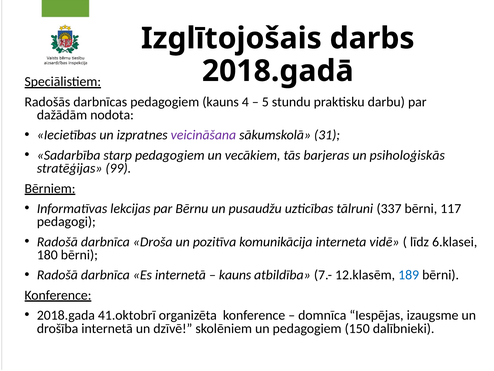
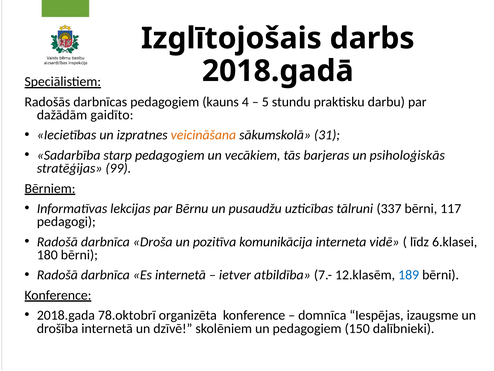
nodota: nodota -> gaidīto (112, 115)
veicināšana colour: purple -> orange (203, 135)
kauns: kauns -> ietver (235, 275)
41.oktobrī: 41.oktobrī -> 78.oktobrī (127, 315)
